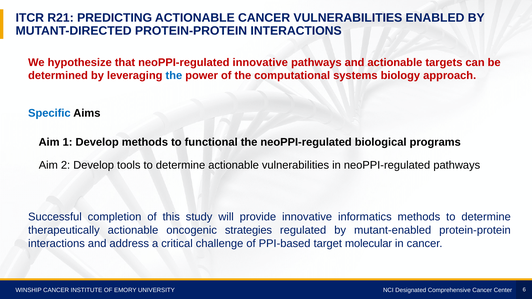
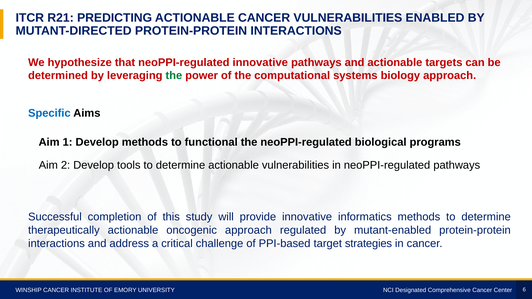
the colour: blue -> green (174, 76)
oncogenic strategies: strategies -> approach (248, 230)
molecular: molecular -> strategies (369, 244)
